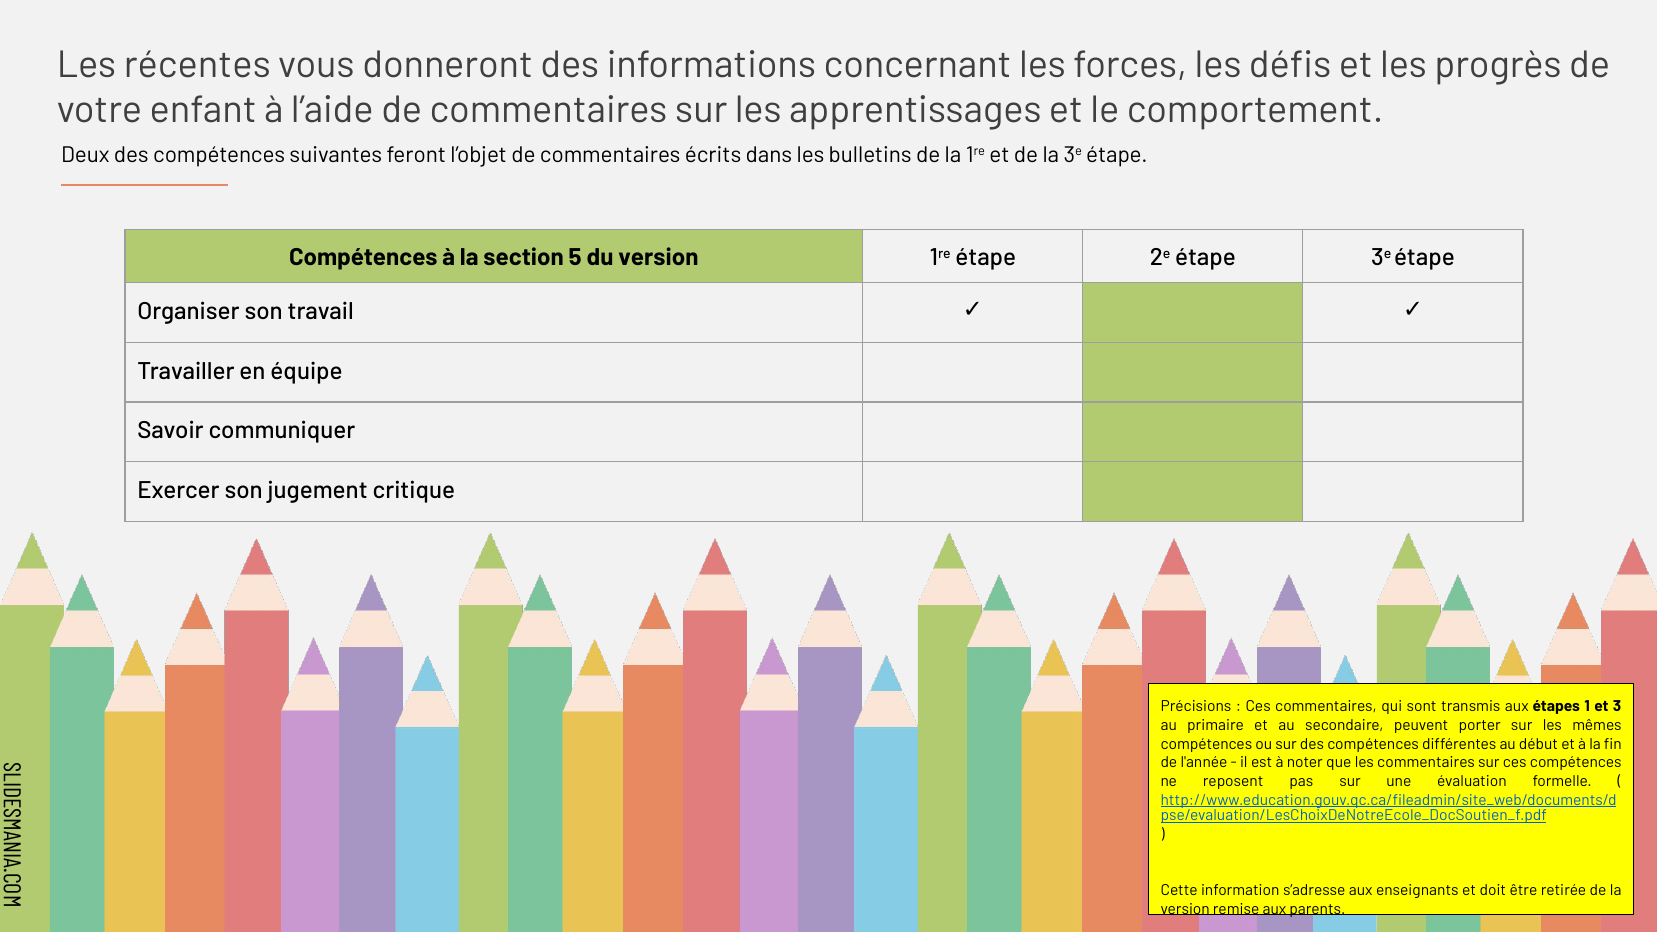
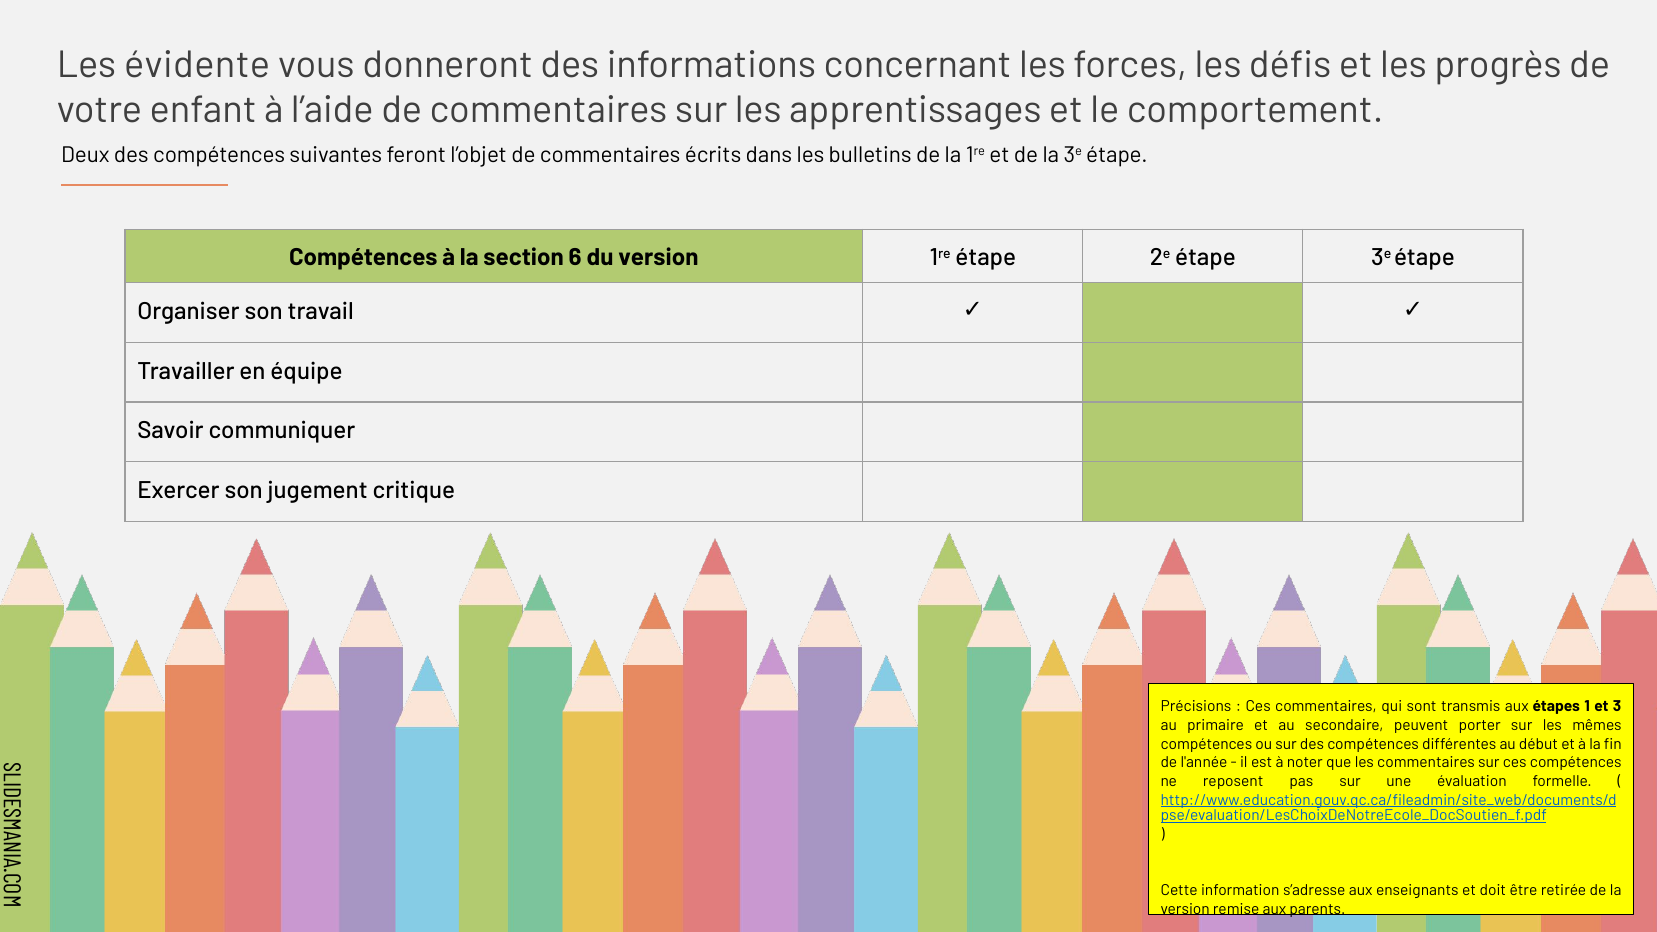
récentes: récentes -> évidente (197, 65)
5: 5 -> 6 (575, 258)
